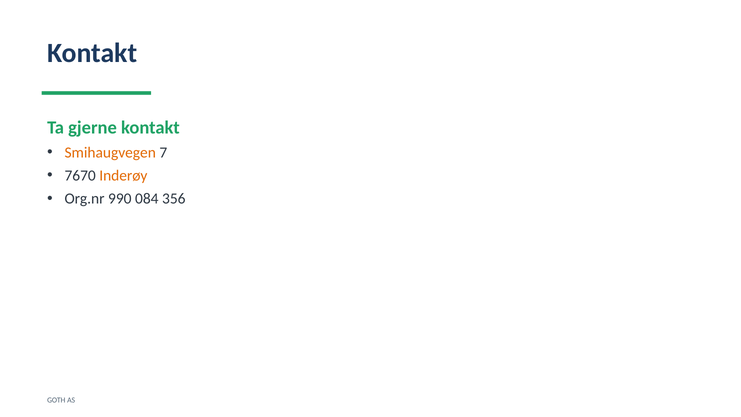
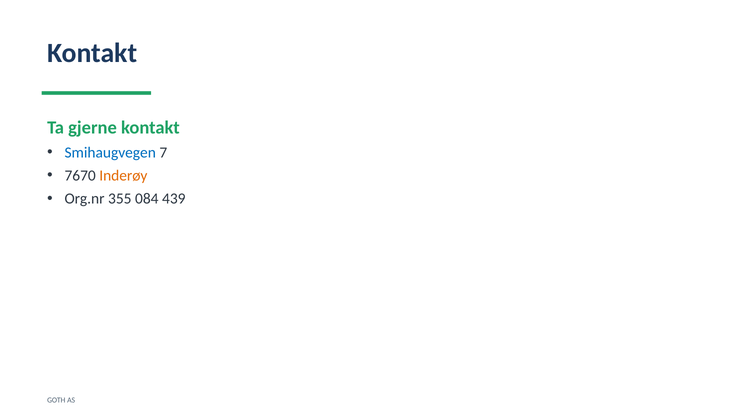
Smihaugvegen colour: orange -> blue (110, 152)
990: 990 -> 355 (120, 199)
356: 356 -> 439 (174, 199)
